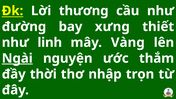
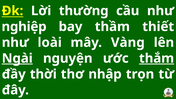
thương: thương -> thường (84, 11)
đường: đường -> nghiệp (24, 27)
xưng: xưng -> thầm (112, 27)
linh: linh -> loài (50, 42)
thắm underline: none -> present (157, 58)
